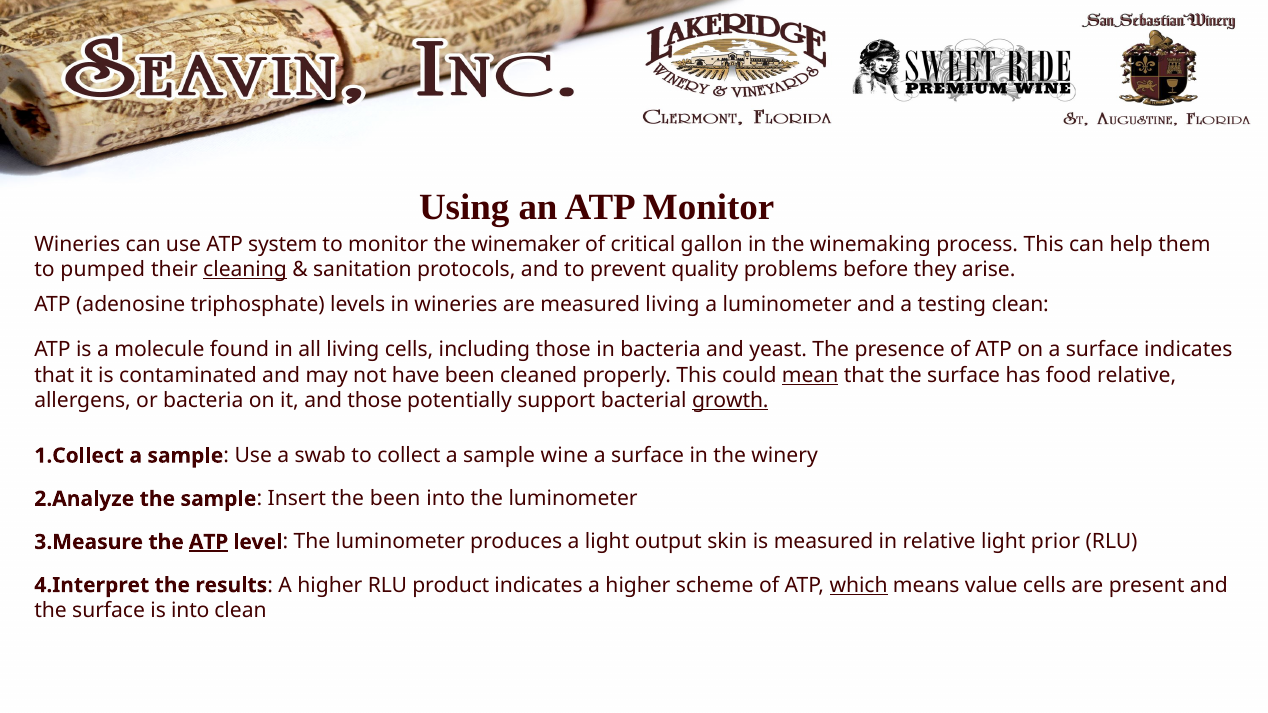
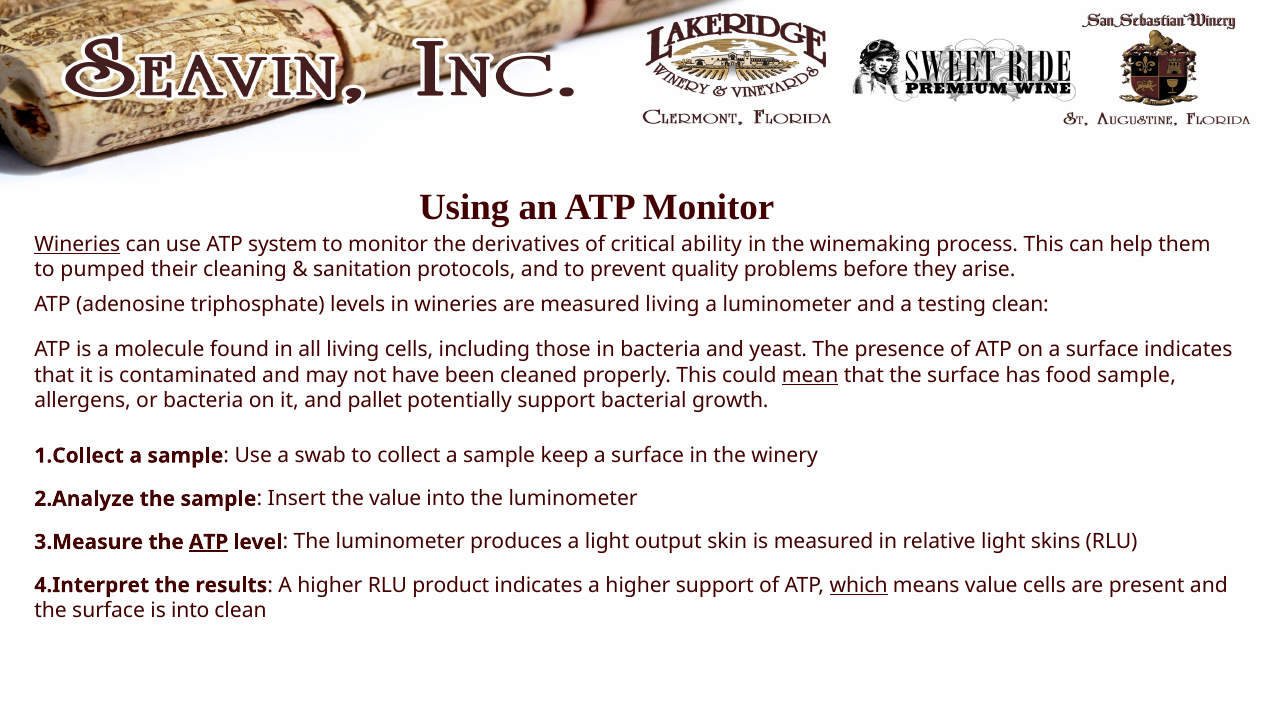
Wineries underline: none -> present (77, 244)
winemaker: winemaker -> derivatives (526, 244)
gallon: gallon -> ability (712, 244)
cleaning underline: present -> none (245, 270)
food relative: relative -> sample (1136, 375)
and those: those -> pallet (375, 401)
growth underline: present -> none (730, 401)
wine: wine -> keep (565, 456)
the been: been -> value (395, 499)
prior: prior -> skins (1056, 542)
higher scheme: scheme -> support (715, 585)
